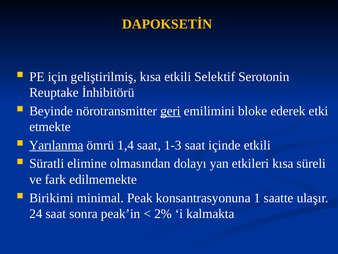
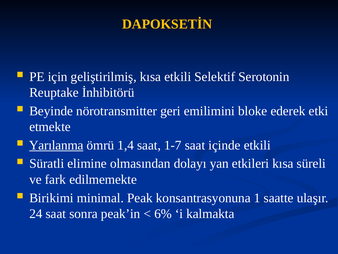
geri underline: present -> none (170, 111)
1-3: 1-3 -> 1-7 (173, 145)
2%: 2% -> 6% (163, 213)
